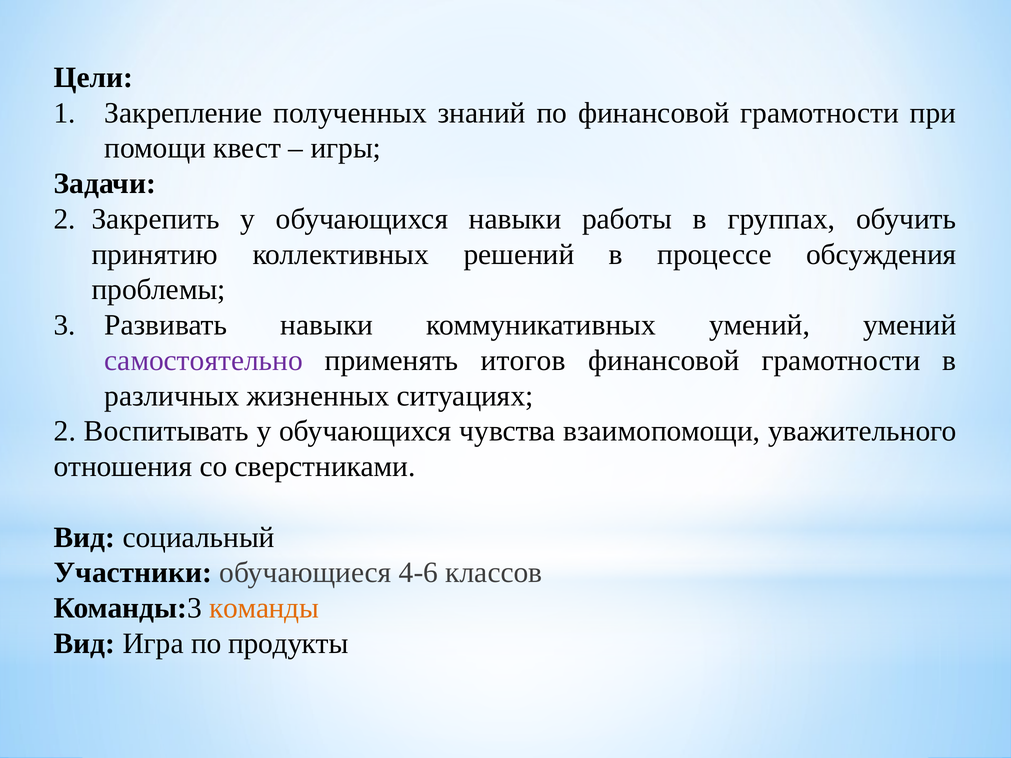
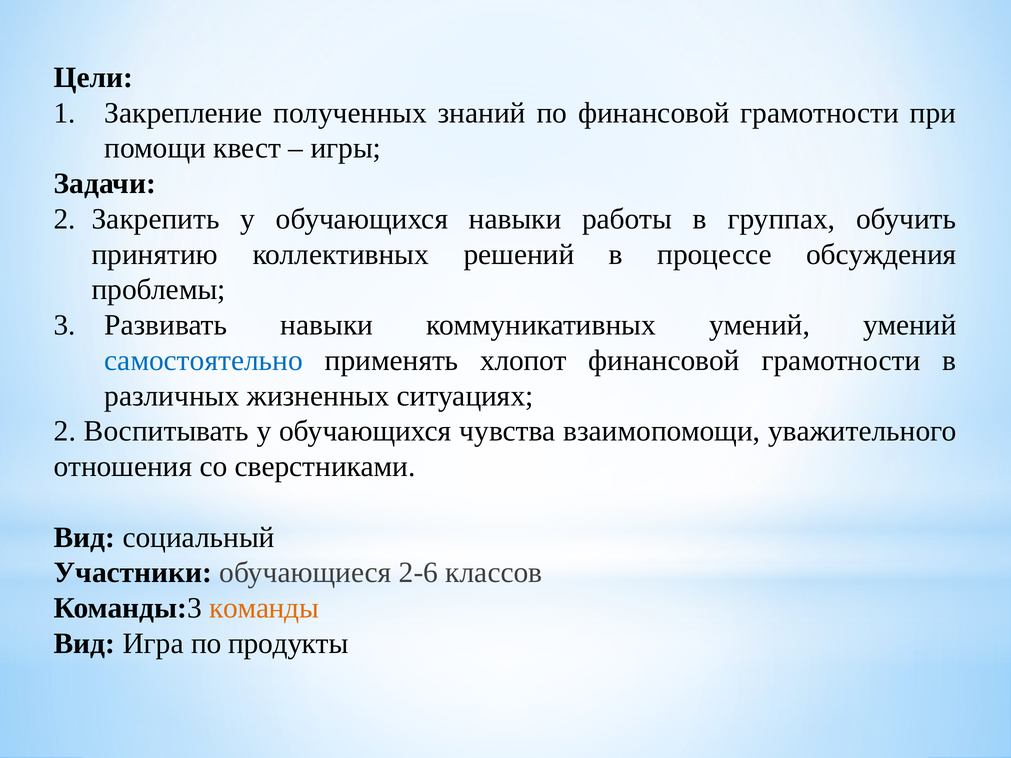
самостоятельно colour: purple -> blue (204, 361)
итогов: итогов -> хлопот (523, 361)
4-6: 4-6 -> 2-6 (418, 573)
